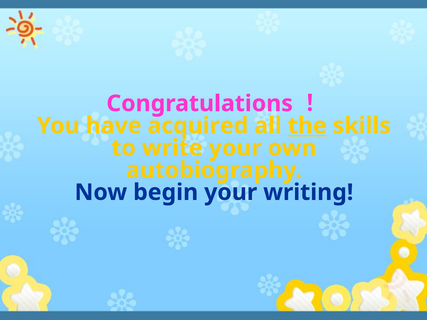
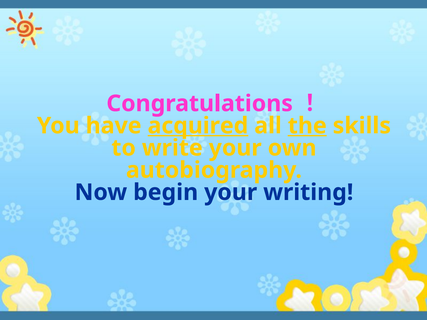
acquired underline: none -> present (198, 126)
